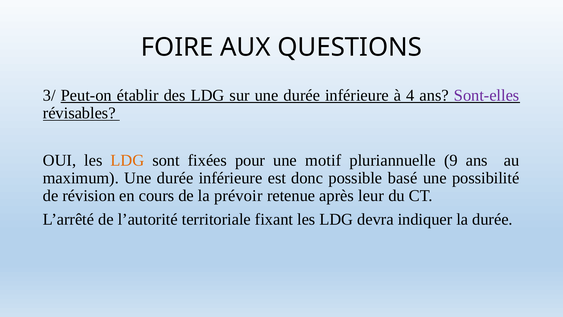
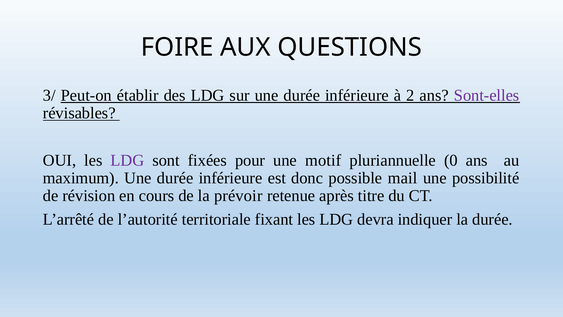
4: 4 -> 2 (410, 95)
LDG colour: orange -> purple (127, 160)
9: 9 -> 0 (451, 160)
basé: basé -> mail (403, 178)
leur: leur -> titre (371, 196)
